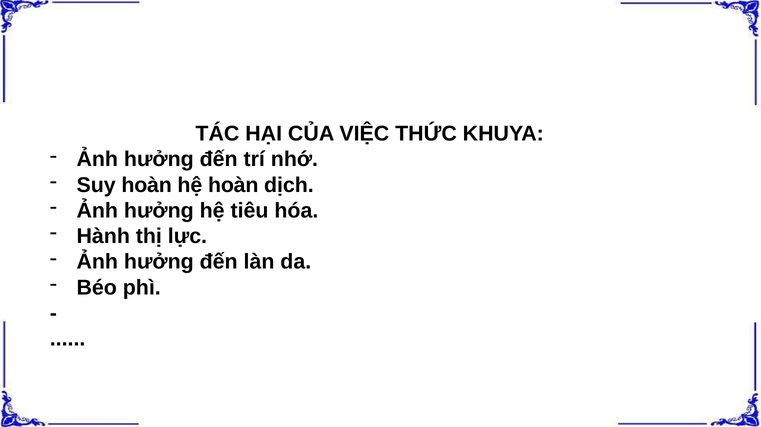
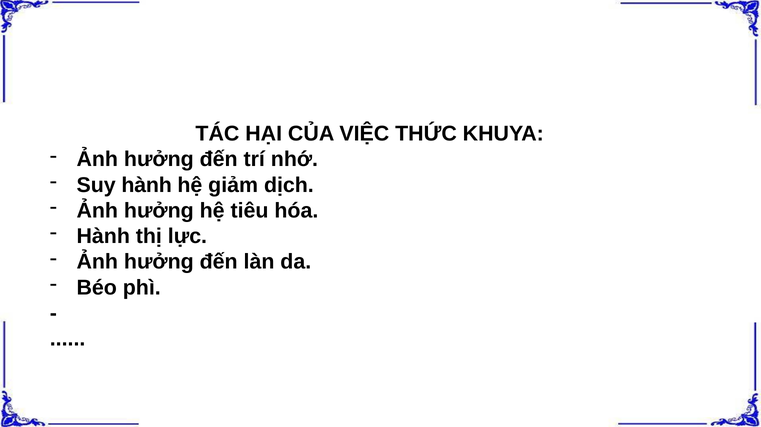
Suy hoàn: hoàn -> hành (147, 185)
hệ hoàn: hoàn -> giảm (233, 185)
